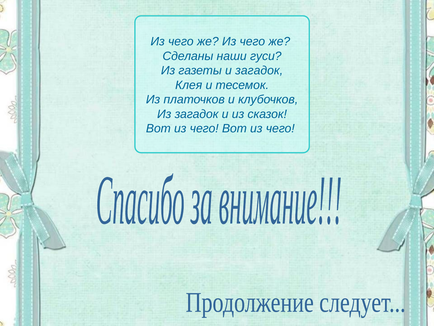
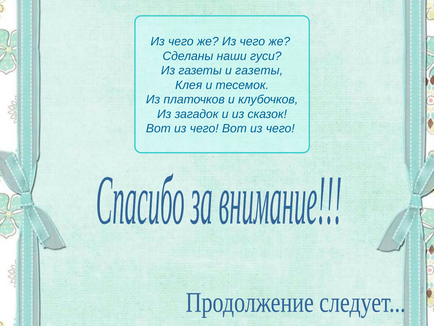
и загадок: загадок -> газеты (259, 71)
